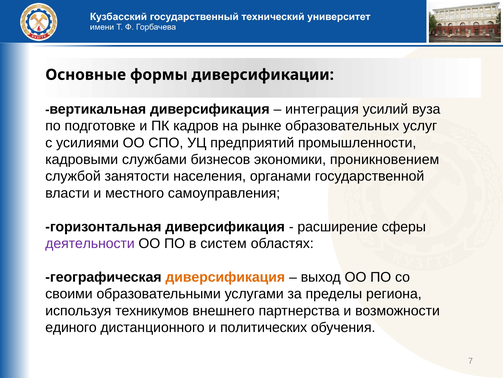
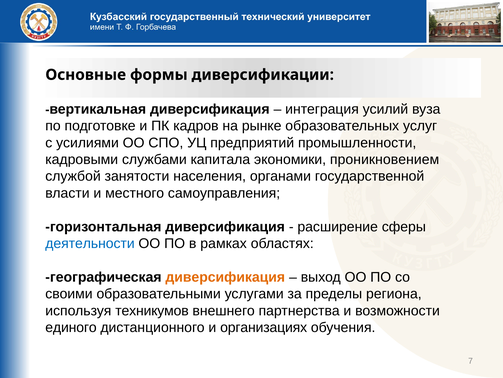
бизнесов: бизнесов -> капитала (220, 159)
деятельности colour: purple -> blue (90, 243)
систем: систем -> рамках (224, 243)
политических: политических -> организациях (264, 327)
